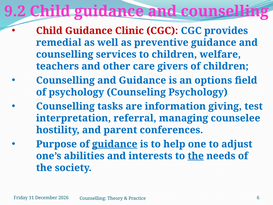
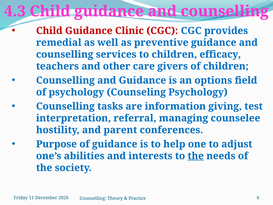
9.2: 9.2 -> 4.3 (15, 11)
welfare: welfare -> efficacy (220, 54)
guidance underline: present -> none (115, 144)
